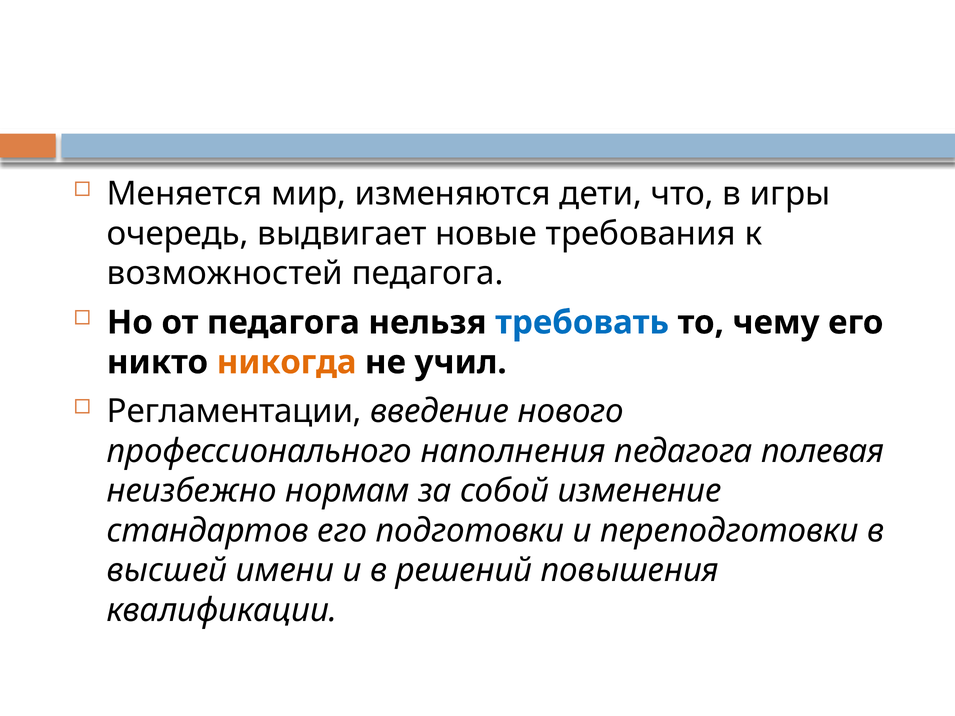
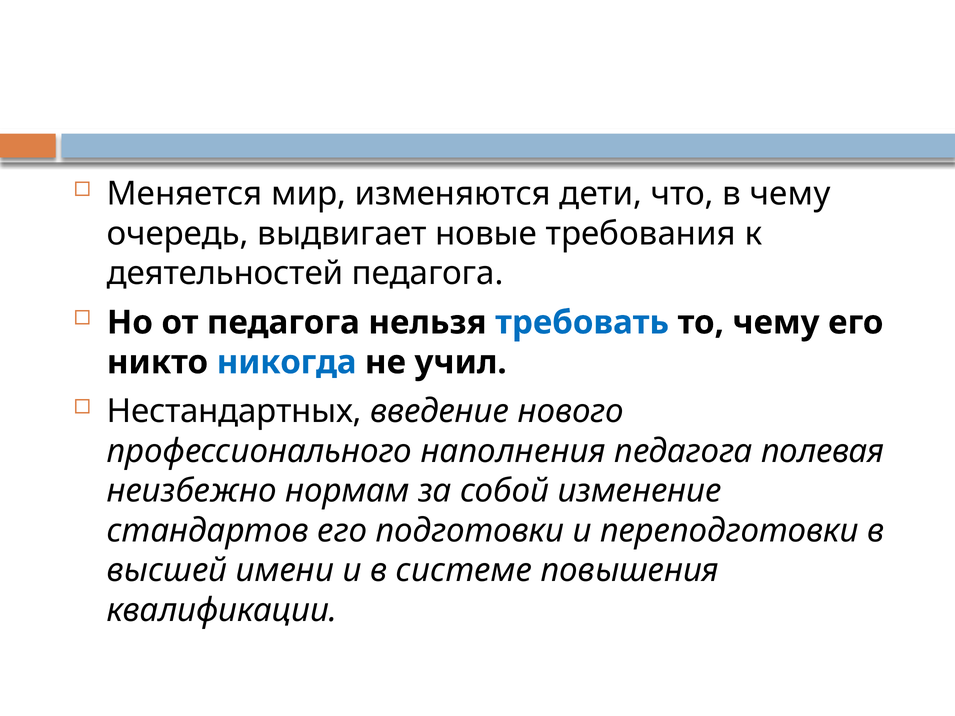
в игры: игры -> чему (790, 194)
возможностей: возможностей -> деятельностей (225, 274)
никогда colour: orange -> blue (287, 362)
Регламентации: Регламентации -> Нестандартных (234, 412)
решений: решений -> системе (464, 571)
